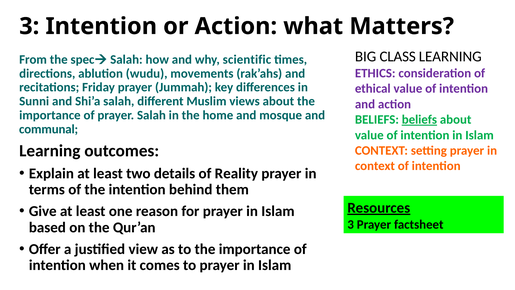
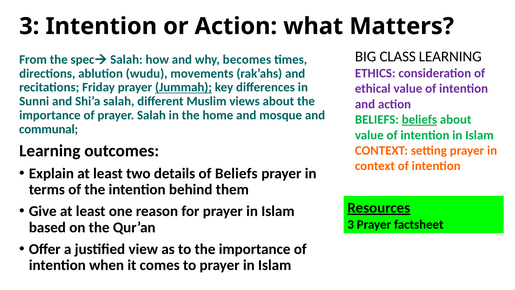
scientific: scientific -> becomes (247, 59)
Jummah underline: none -> present (183, 87)
of Reality: Reality -> Beliefs (236, 173)
